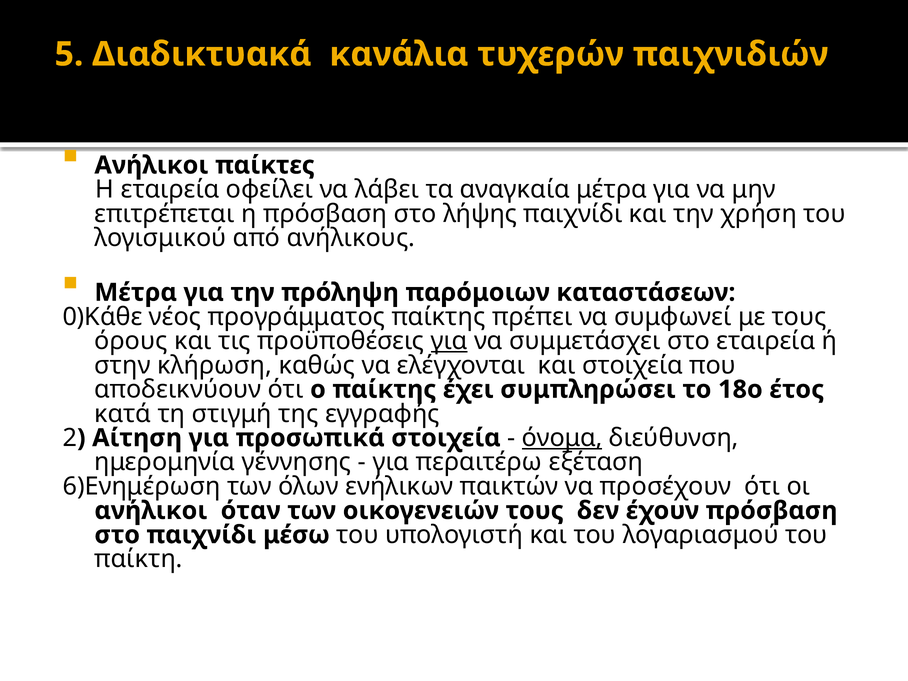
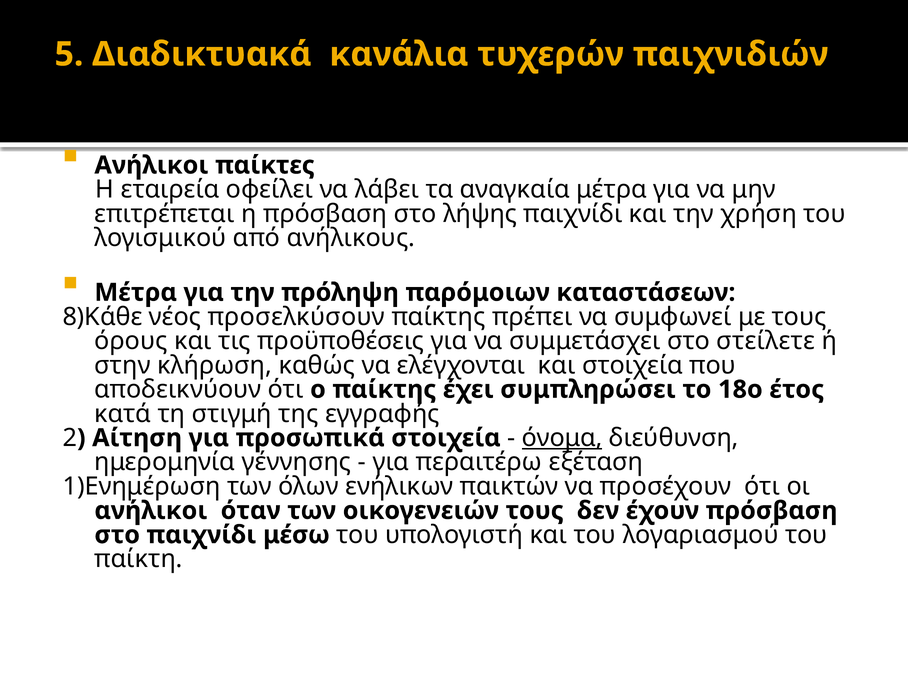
0)Κάθε: 0)Κάθε -> 8)Κάθε (103, 317)
προγράμματος: προγράμματος -> προσελκύσουν (296, 317)
για underline: present -> none (449, 341)
στο εταιρεία: εταιρεία -> στείλετε (766, 341)
6)Ενημέρωση: 6)Ενημέρωση -> 1)Ενημέρωση (142, 486)
